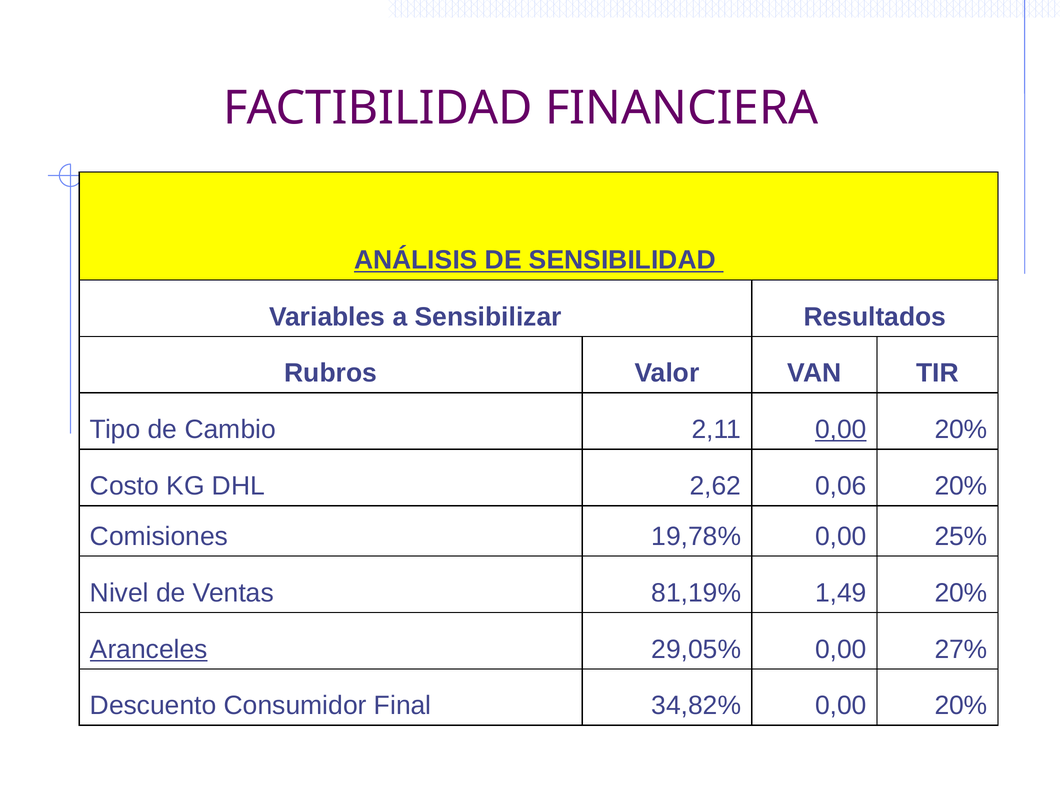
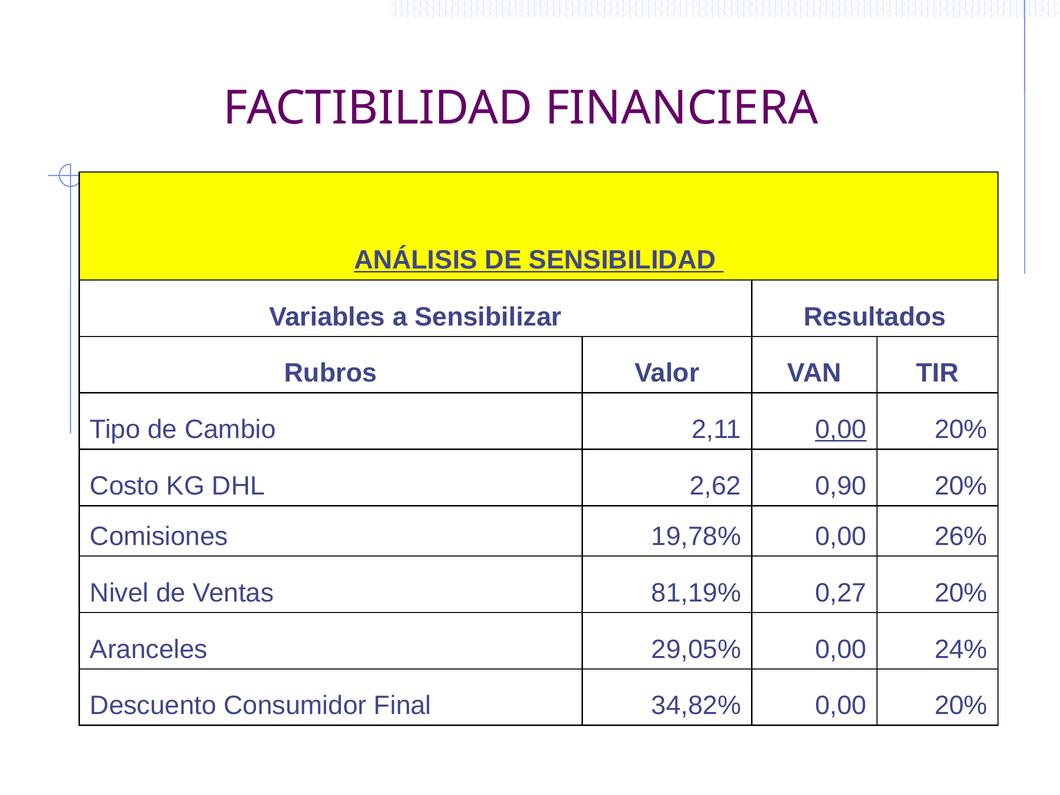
0,06: 0,06 -> 0,90 (841, 486)
25%: 25% -> 26% (961, 536)
1,49: 1,49 -> 0,27 (841, 593)
Aranceles underline: present -> none (149, 649)
27%: 27% -> 24% (961, 649)
